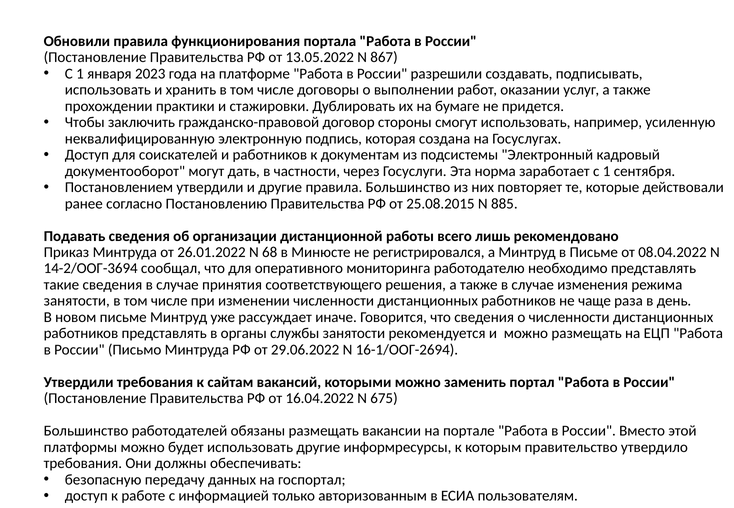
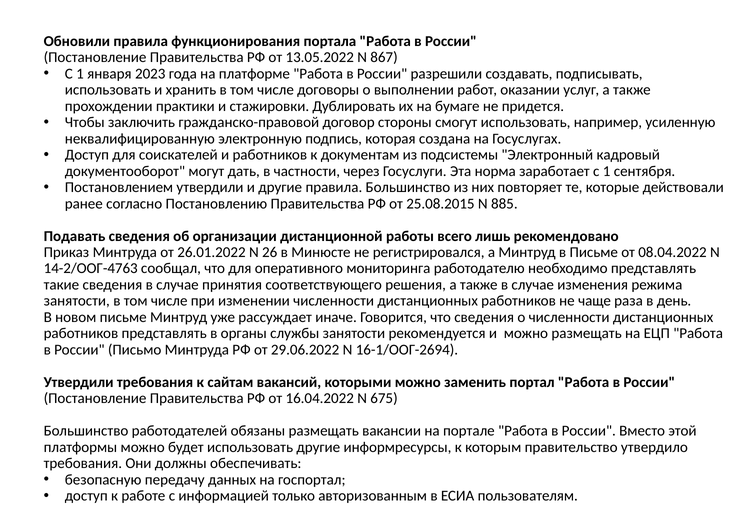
68: 68 -> 26 (270, 252)
14-2/ООГ-3694: 14-2/ООГ-3694 -> 14-2/ООГ-4763 (91, 269)
